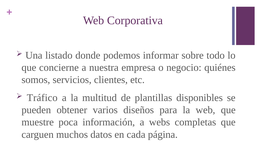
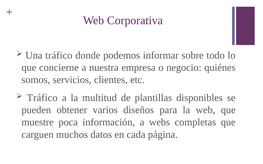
Una listado: listado -> tráfico (59, 55)
